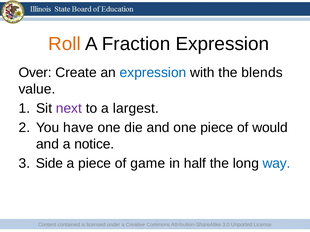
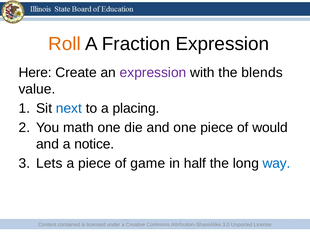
Over: Over -> Here (35, 73)
expression colour: blue -> purple (153, 73)
next colour: purple -> blue (69, 109)
largest: largest -> placing (136, 109)
have: have -> math (78, 128)
Side: Side -> Lets (49, 164)
